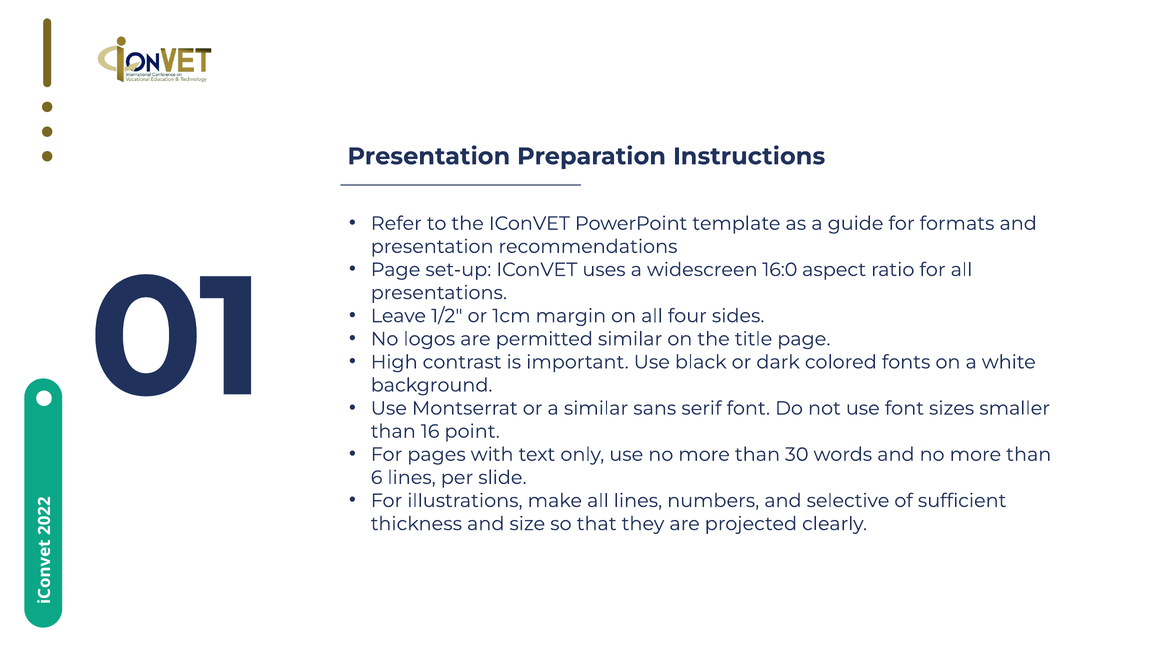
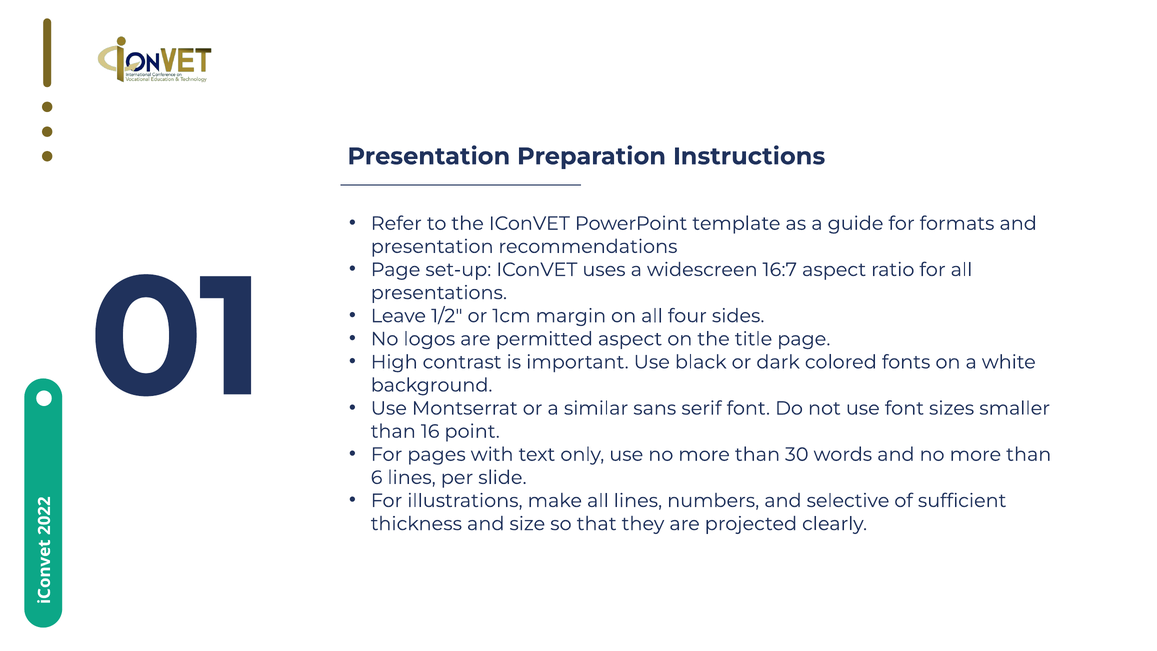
16:0: 16:0 -> 16:7 (780, 270)
permitted similar: similar -> aspect (630, 339)
